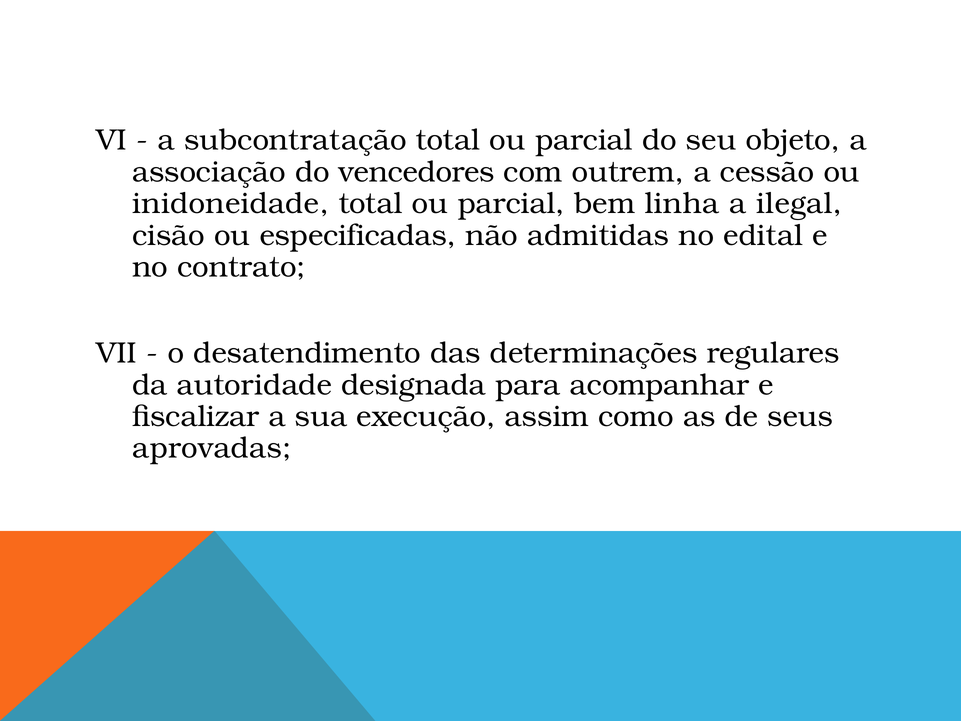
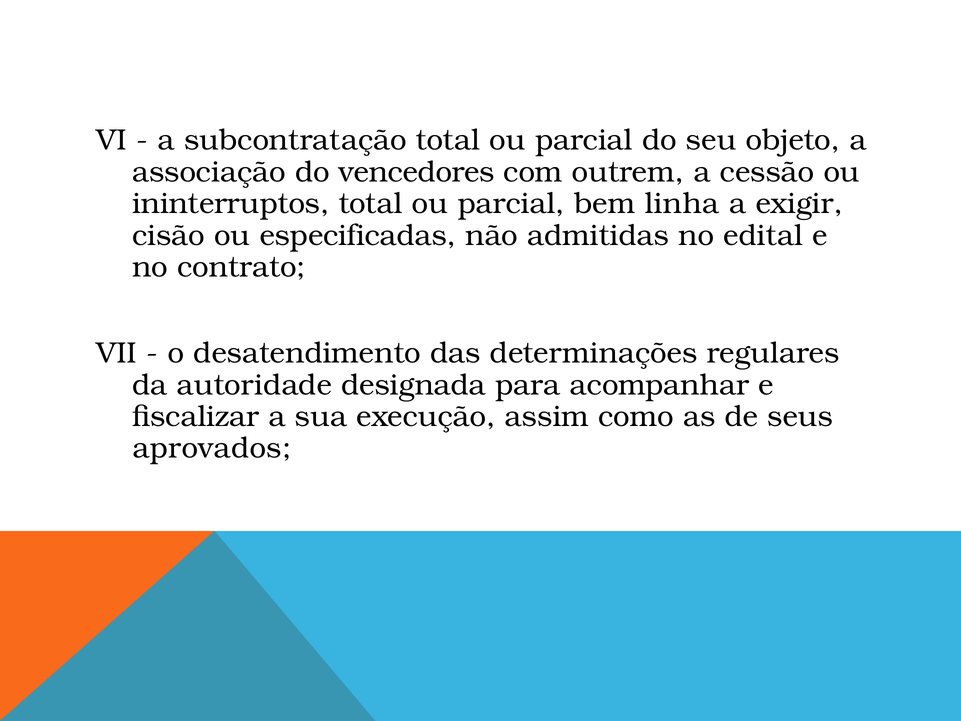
inidoneidade: inidoneidade -> ininterruptos (231, 204)
ilegal: ilegal -> exigir (799, 204)
aprovadas: aprovadas -> aprovados (212, 448)
